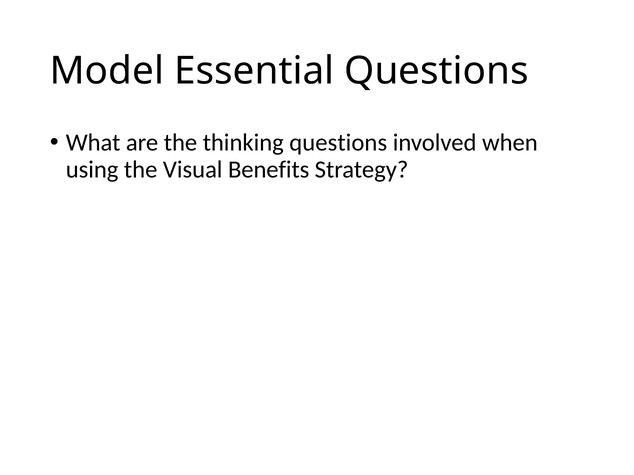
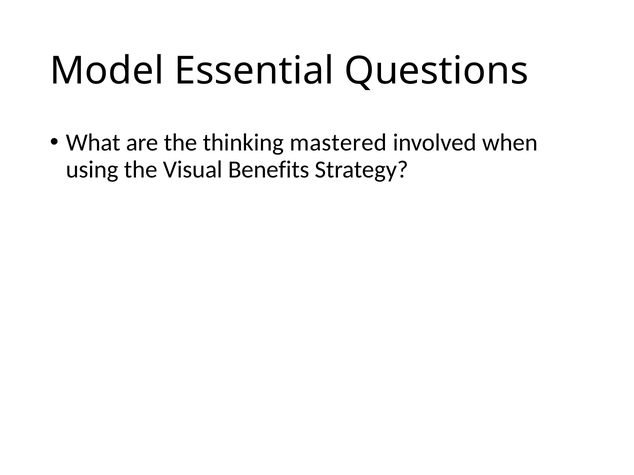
thinking questions: questions -> mastered (338, 143)
